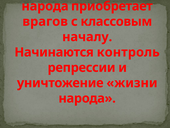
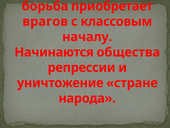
народа: народа -> борьба (45, 6)
контроль: контроль -> общества (128, 52)
жизни: жизни -> стране (132, 83)
